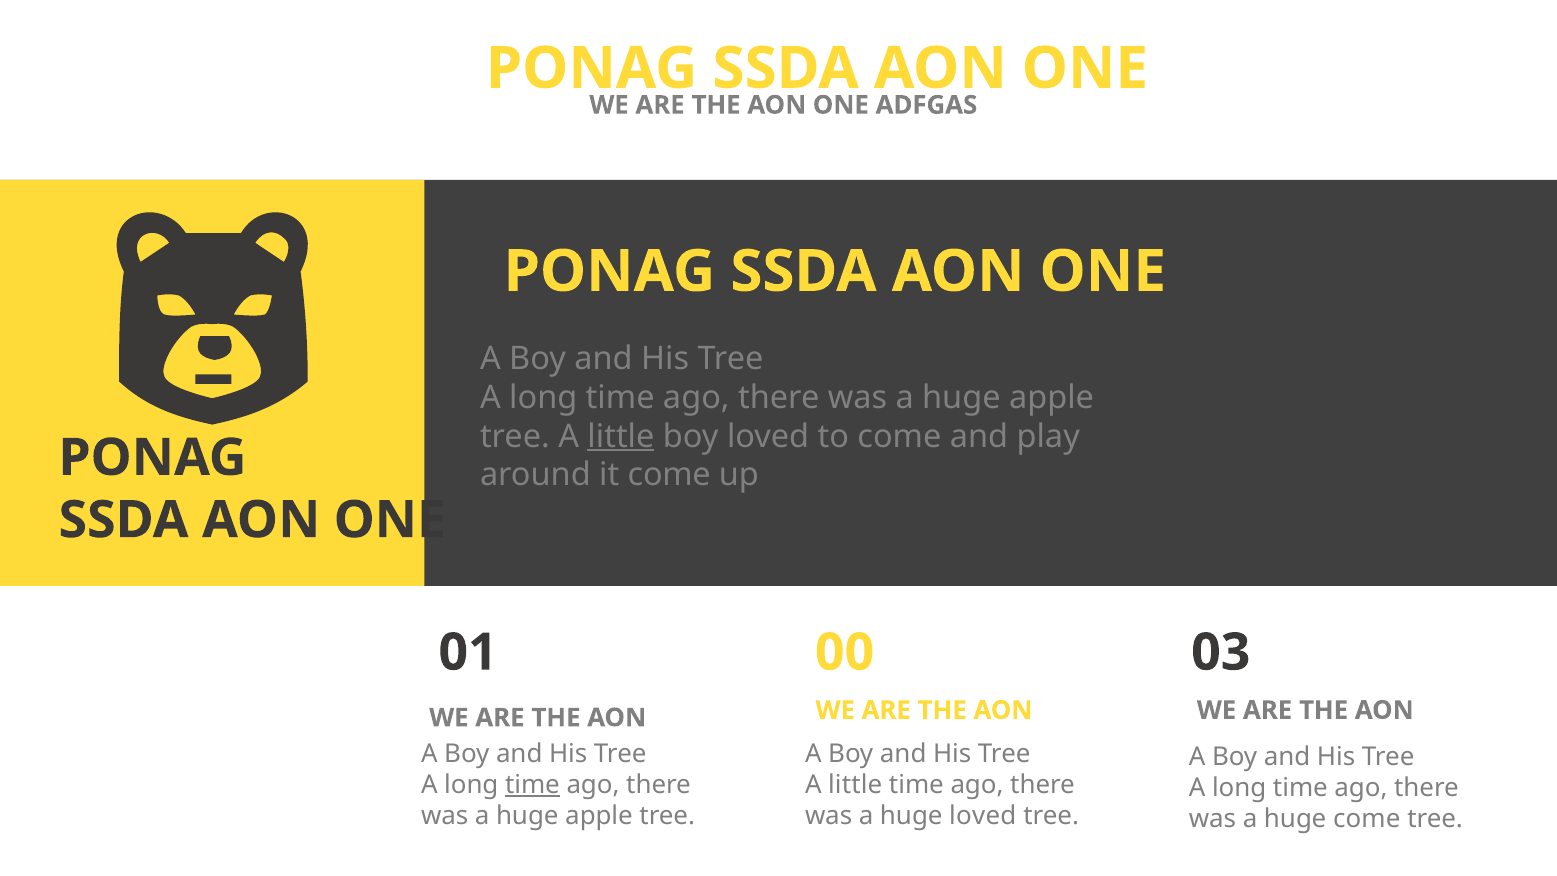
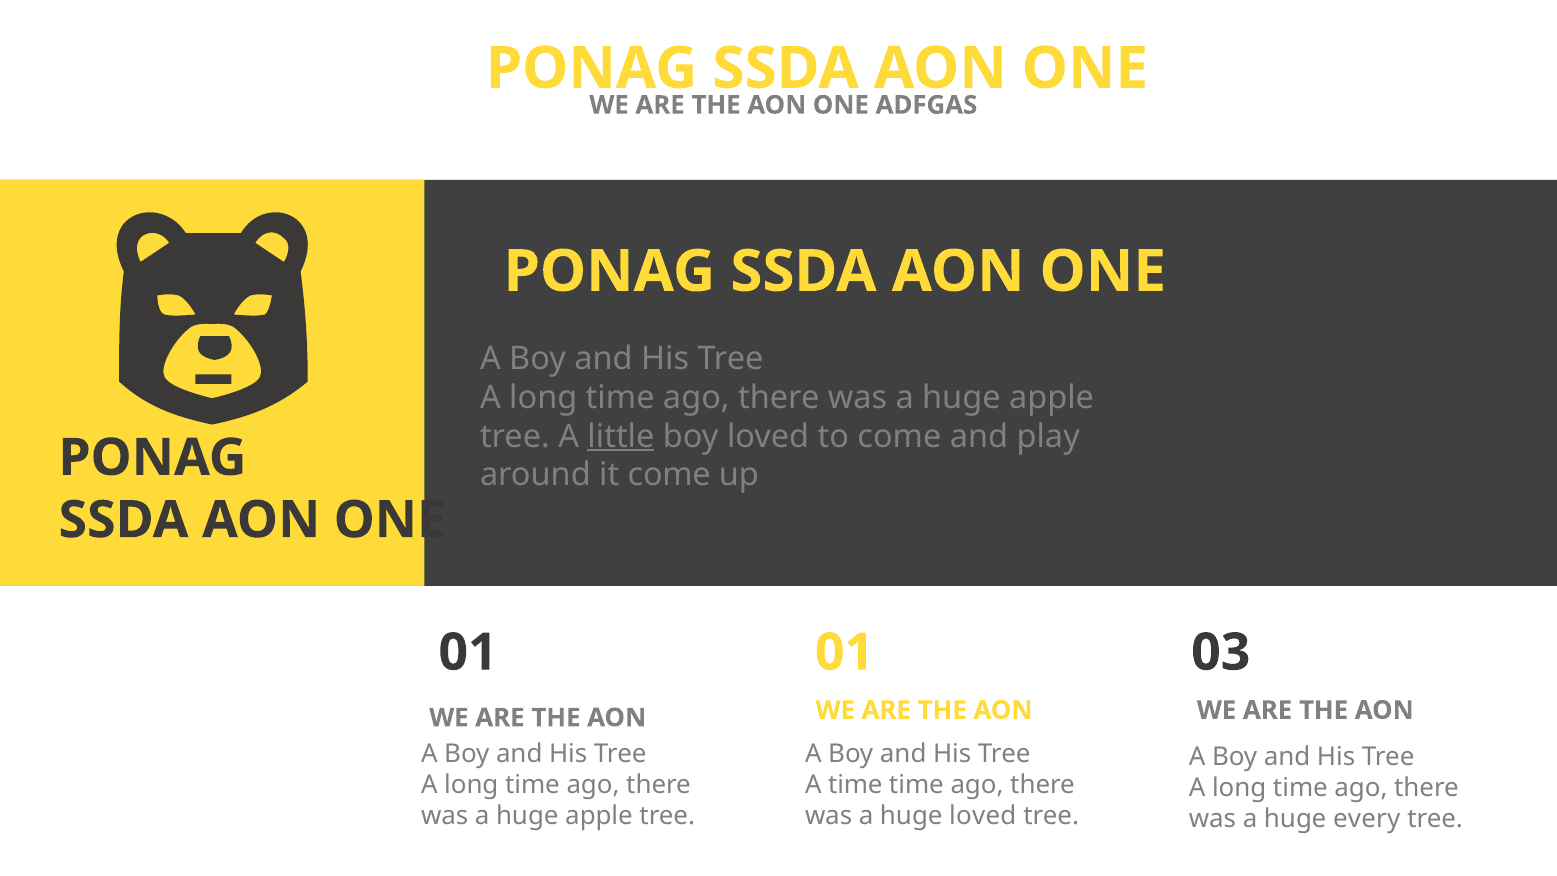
01 00: 00 -> 01 (845, 652)
time underline: present -> none (532, 785)
little: little -> time (855, 785)
huge come: come -> every (1367, 819)
